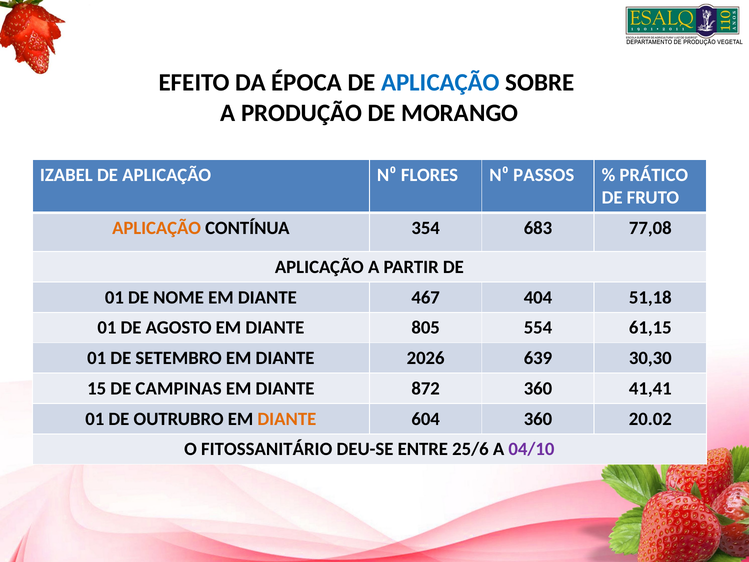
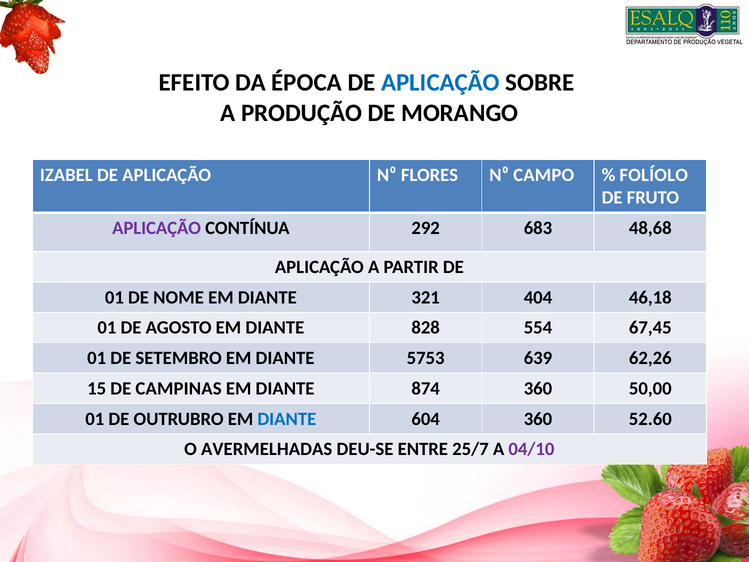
PASSOS: PASSOS -> CAMPO (544, 175)
PRÁTICO: PRÁTICO -> FOLÍOLO (654, 175)
APLICAÇÃO colour: orange -> purple (157, 228)
354: 354 -> 292 (426, 228)
77,08: 77,08 -> 48,68 (650, 228)
467: 467 -> 321 (426, 297)
51,18: 51,18 -> 46,18 (650, 297)
805: 805 -> 828 (426, 328)
61,15: 61,15 -> 67,45 (650, 328)
2026: 2026 -> 5753 (426, 358)
30,30: 30,30 -> 62,26 (650, 358)
872: 872 -> 874 (426, 388)
41,41: 41,41 -> 50,00 (650, 388)
DIANTE colour: orange -> blue (287, 419)
20.02: 20.02 -> 52.60 (650, 419)
FITOSSANITÁRIO: FITOSSANITÁRIO -> AVERMELHADAS (267, 449)
25/6: 25/6 -> 25/7 (470, 449)
